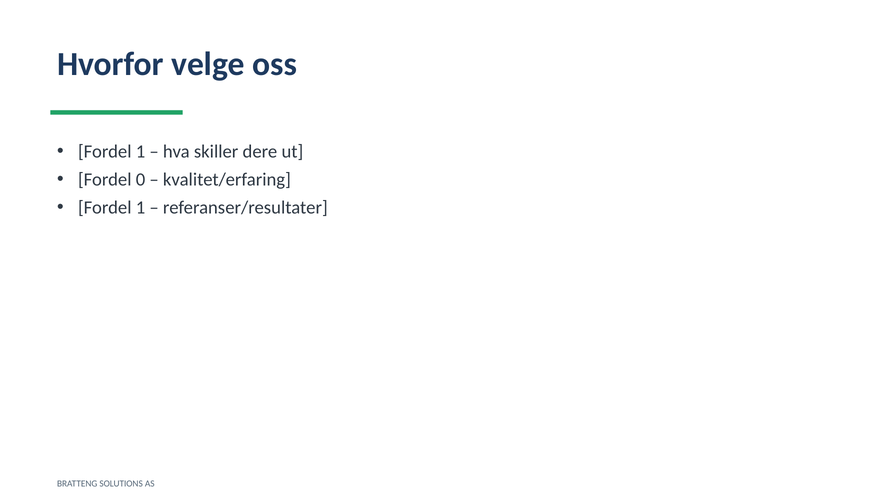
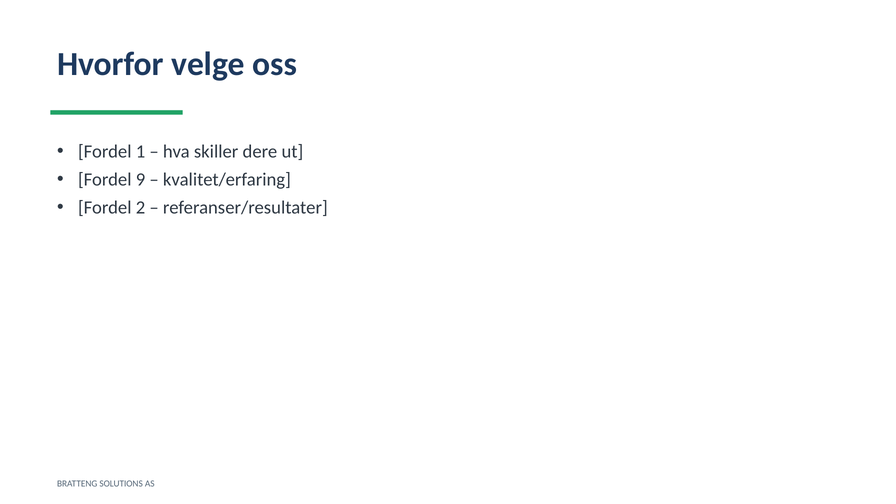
0: 0 -> 9 (141, 180)
1: 1 -> 2 (141, 208)
